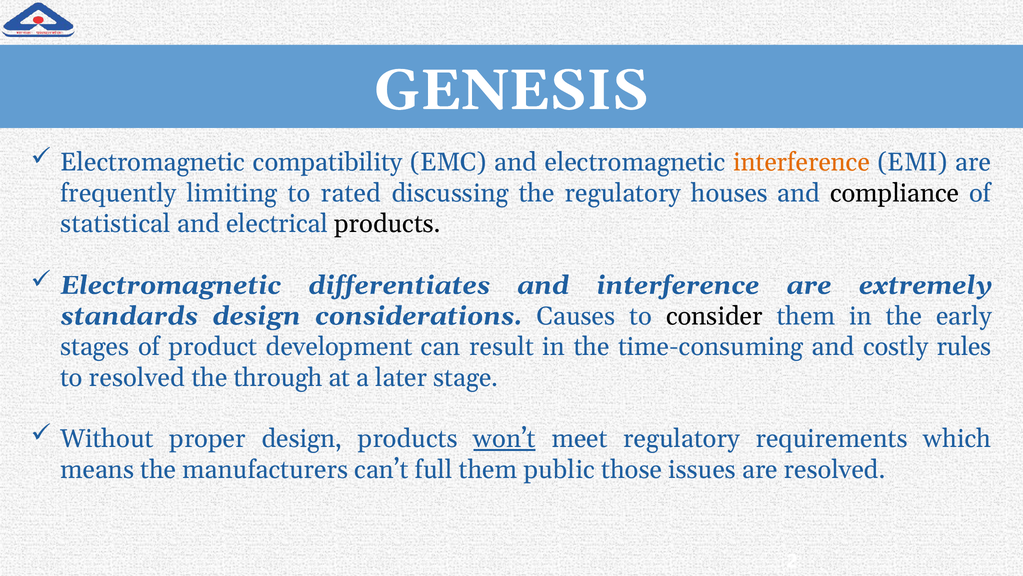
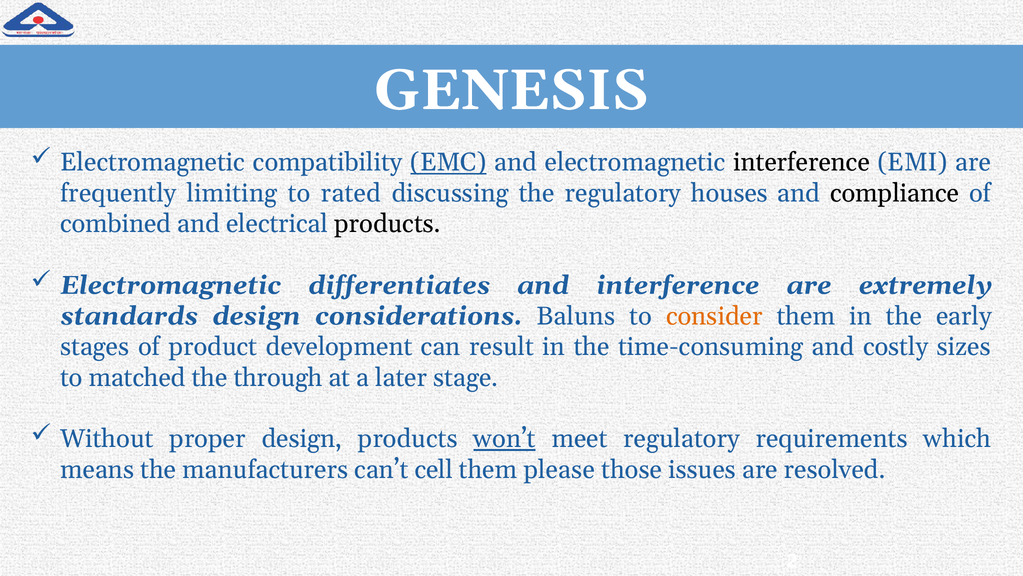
EMC underline: none -> present (448, 162)
interference colour: orange -> black (802, 162)
statistical: statistical -> combined (116, 224)
Causes: Causes -> Baluns (576, 316)
consider colour: black -> orange (714, 316)
rules: rules -> sizes (964, 347)
to resolved: resolved -> matched (137, 377)
full: full -> cell (434, 469)
public: public -> please (559, 469)
